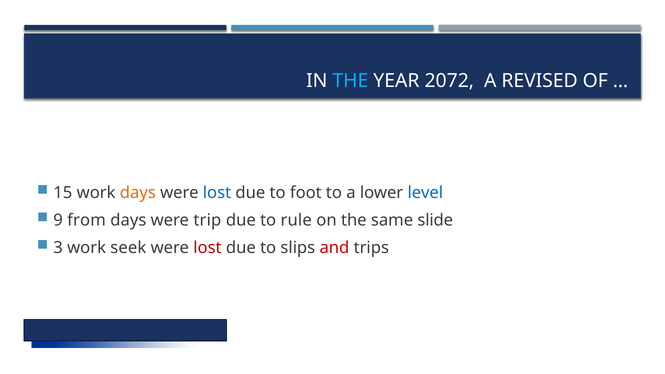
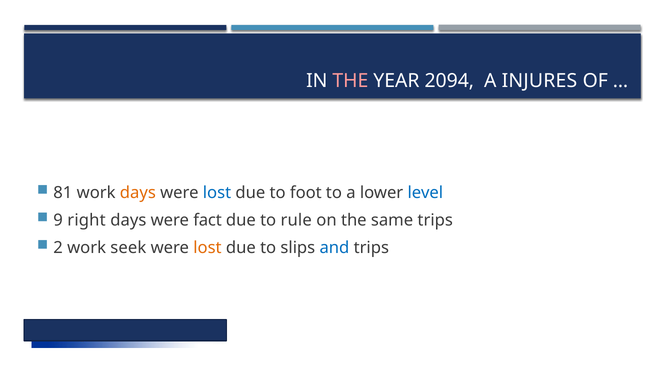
THE colour: light blue -> pink (350, 81)
2072: 2072 -> 2094 (449, 81)
REVISED: REVISED -> INJURES (539, 81)
15: 15 -> 81 (63, 193)
from: from -> right (87, 220)
trip: trip -> fact (208, 220)
same slide: slide -> trips (435, 220)
3: 3 -> 2 (58, 248)
lost colour: red -> orange (207, 248)
and colour: red -> blue (334, 248)
